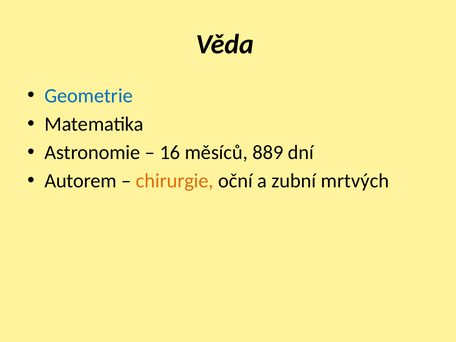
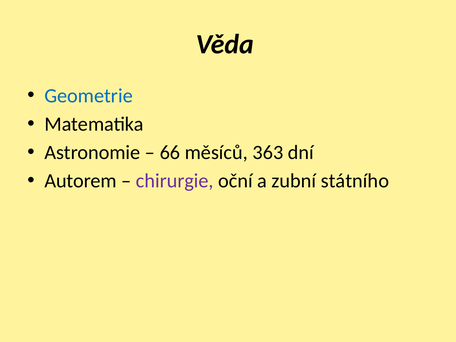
16: 16 -> 66 (170, 152)
889: 889 -> 363 (268, 152)
chirurgie colour: orange -> purple (175, 181)
mrtvých: mrtvých -> státního (355, 181)
